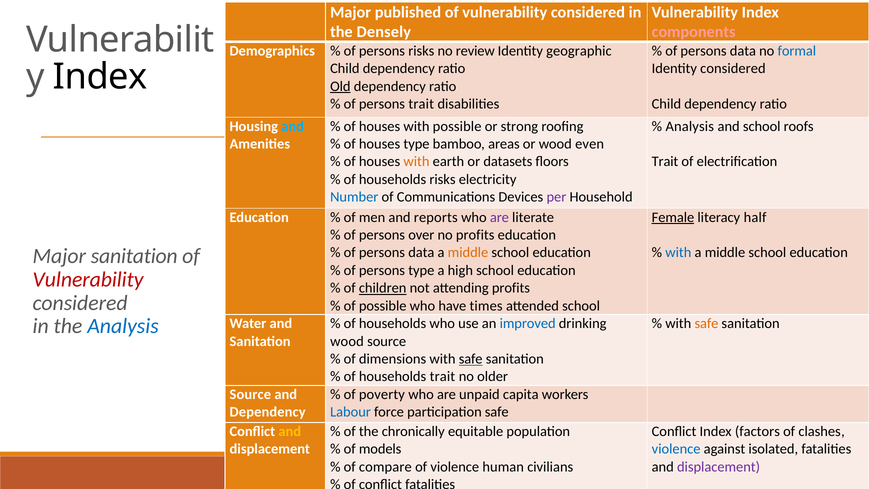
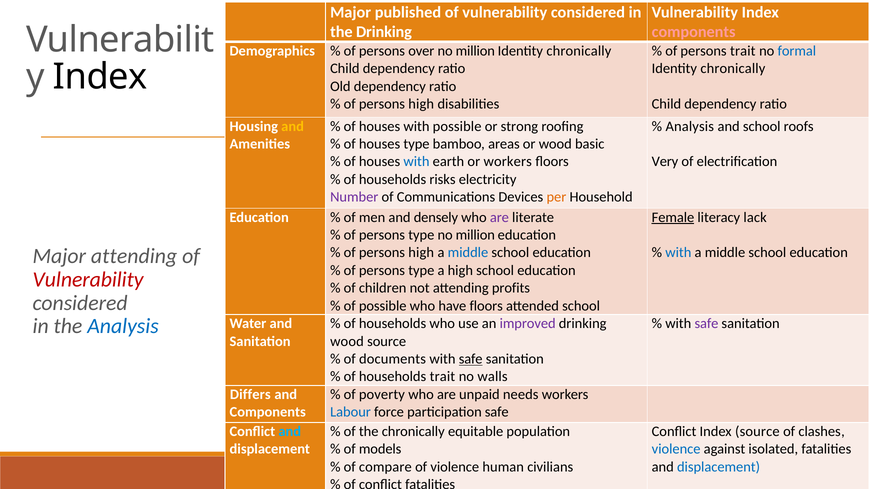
the Densely: Densely -> Drinking (384, 32)
persons risks: risks -> over (421, 51)
review: review -> million (475, 51)
geographic: geographic -> chronically (579, 51)
data: data -> trait (743, 51)
considered: considered -> chronically (733, 69)
Old underline: present -> none (340, 86)
trait: trait -> high (421, 104)
and colour: light blue -> yellow (293, 126)
even: even -> basic (590, 144)
with colour: orange -> blue (416, 162)
or datasets: datasets -> workers (508, 162)
Trait: Trait -> Very (665, 162)
Number colour: blue -> purple (354, 197)
per colour: purple -> orange (556, 197)
reports: reports -> densely (436, 217)
half: half -> lack (755, 217)
over: over -> type (421, 235)
profits: profits -> million (475, 235)
data: data -> high (421, 253)
middle colour: orange -> blue (468, 253)
Major sanitation: sanitation -> attending (134, 256)
children underline: present -> none (383, 288)
have times: times -> floors (486, 306)
improved colour: blue -> purple (528, 323)
safe colour: orange -> purple (706, 323)
dimensions: dimensions -> documents (392, 359)
older: older -> walls (493, 377)
Source: Source -> Differs (250, 394)
capita: capita -> needs (521, 394)
Dependency: Dependency -> Components (268, 412)
and colour: yellow -> light blue (290, 431)
Index factors: factors -> source (757, 431)
displacement colour: purple -> blue (719, 467)
